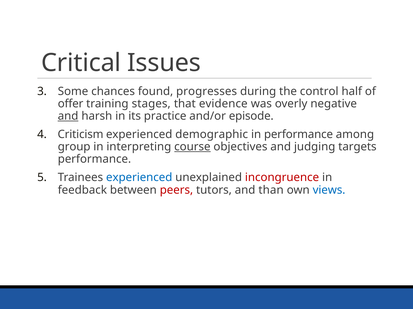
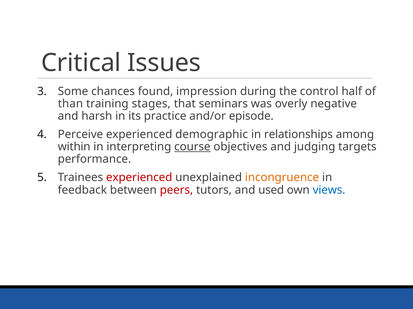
progresses: progresses -> impression (207, 92)
offer: offer -> than (70, 104)
evidence: evidence -> seminars (223, 104)
and underline: present -> none (68, 116)
Criticism: Criticism -> Perceive (80, 135)
in performance: performance -> relationships (298, 135)
group: group -> within (74, 147)
experienced colour: blue -> red (139, 178)
incongruence colour: red -> orange (282, 178)
than: than -> used (271, 190)
